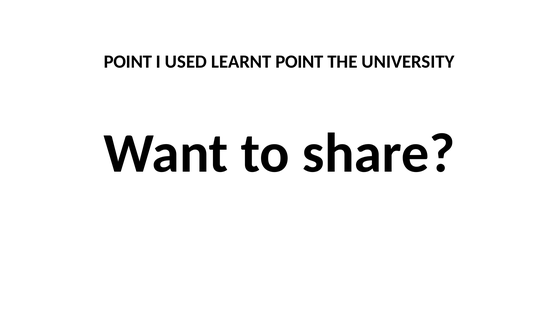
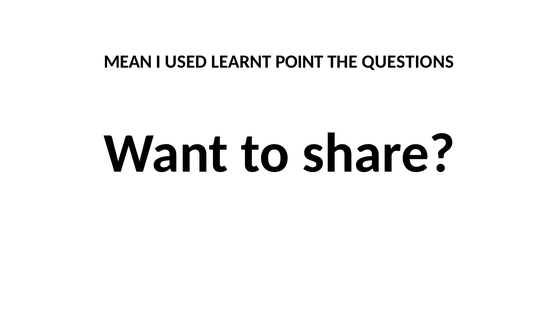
POINT: POINT -> MEAN (128, 62)
UNIVERSITY: UNIVERSITY -> QUESTIONS (408, 62)
